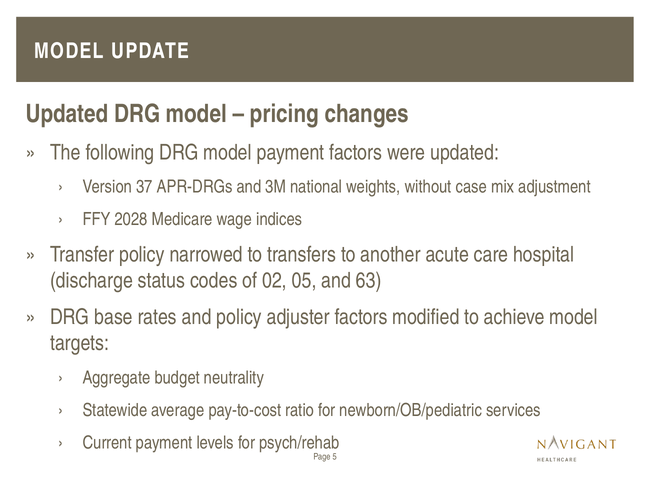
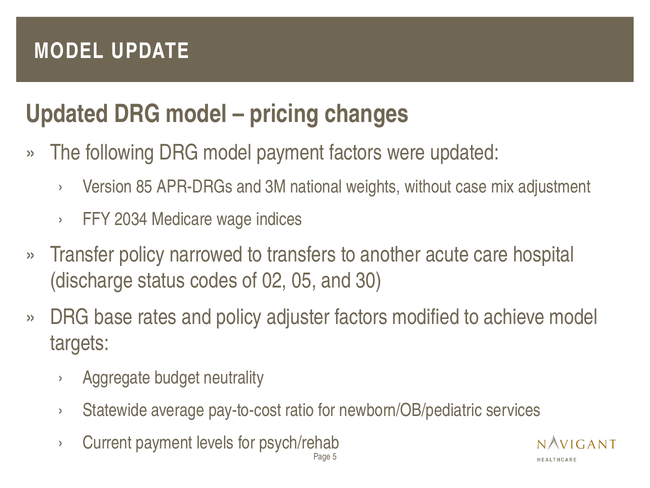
37: 37 -> 85 (144, 187)
2028: 2028 -> 2034 (131, 219)
63: 63 -> 30 (369, 280)
